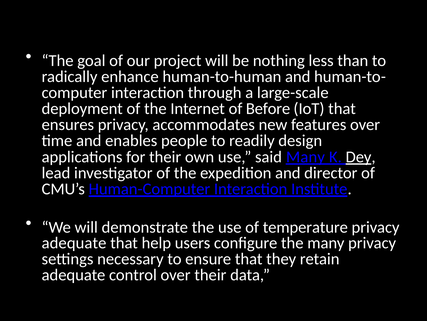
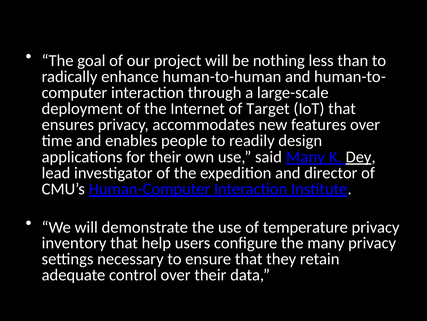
Before: Before -> Target (268, 108)
adequate: adequate -> inventory (74, 243)
